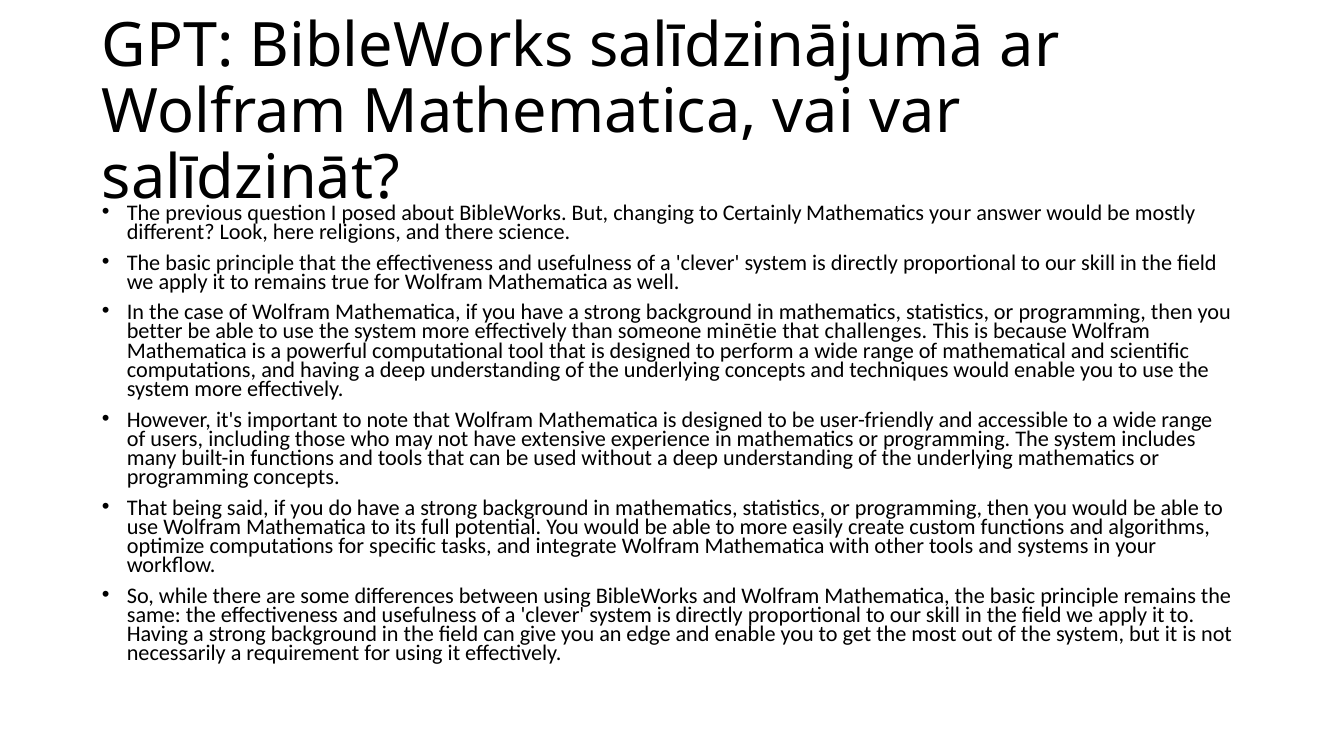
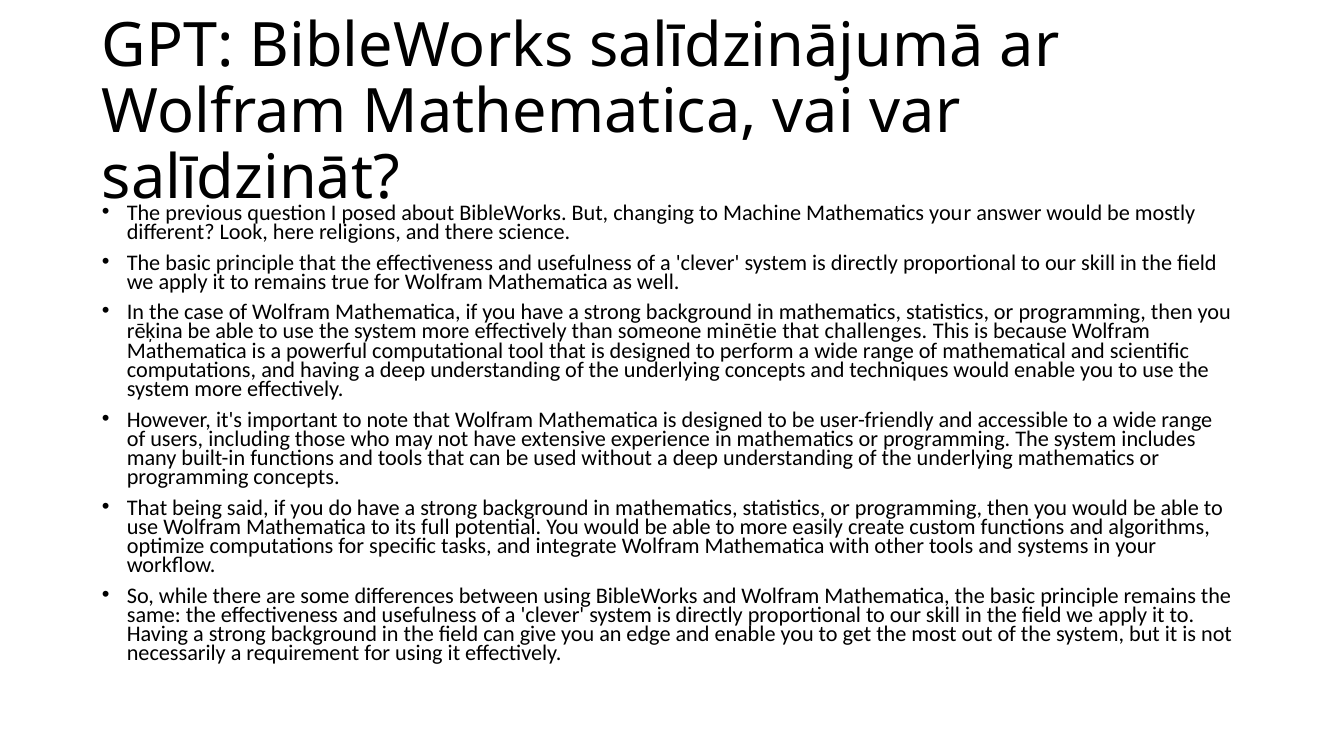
Certainly: Certainly -> Machine (762, 213)
better: better -> rēķina (155, 331)
